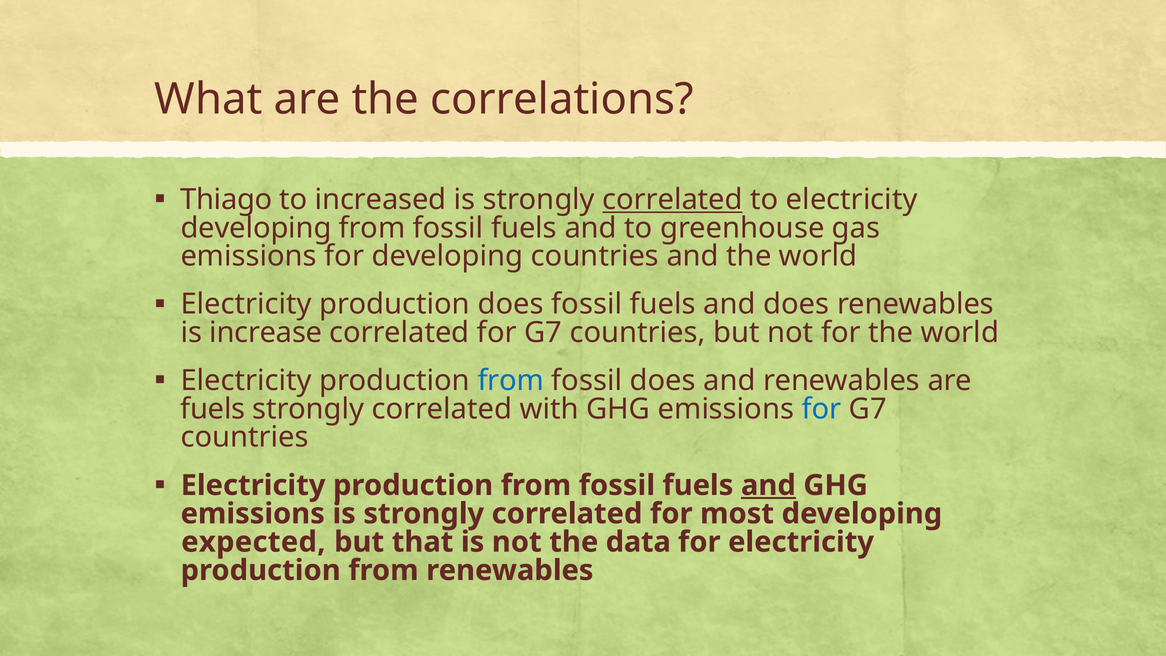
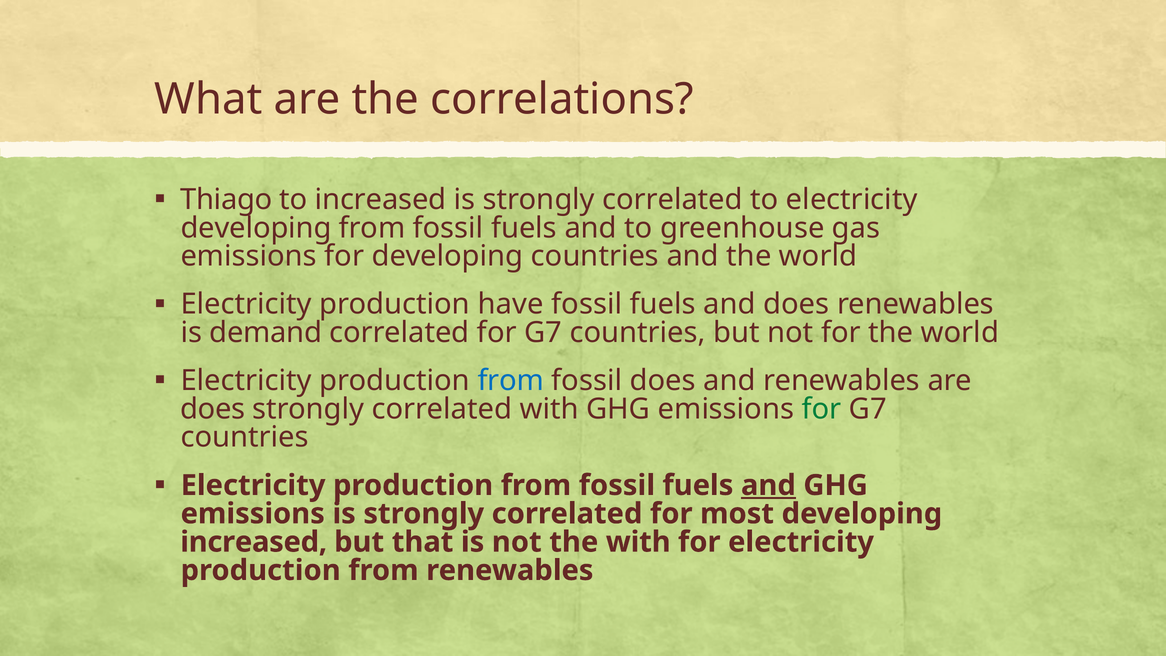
correlated underline: present -> none (673, 200)
production does: does -> have (511, 304)
increase: increase -> demand (266, 333)
fuels: fuels -> does (213, 409)
for colour: blue -> green (822, 409)
expected: expected -> increased (254, 542)
the data: data -> with (638, 542)
